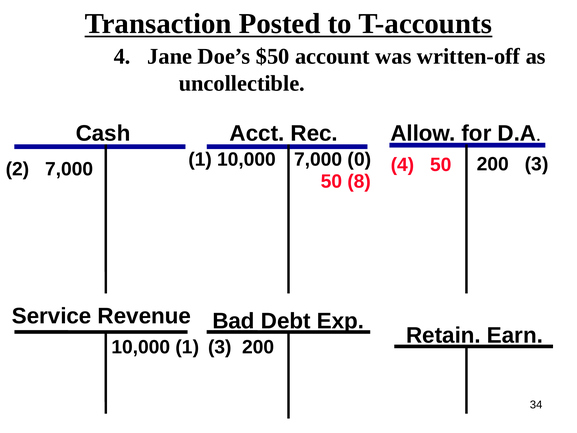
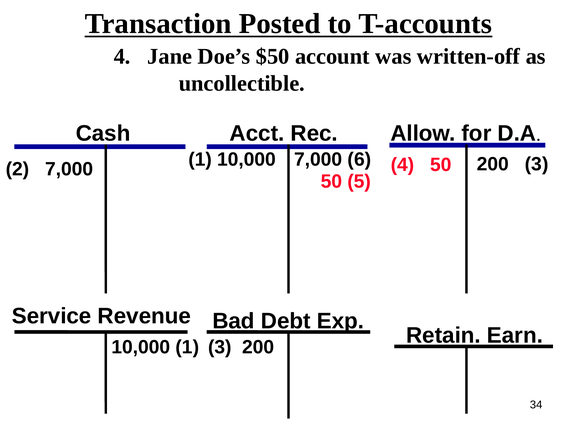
0: 0 -> 6 (359, 159)
8: 8 -> 5 (359, 182)
